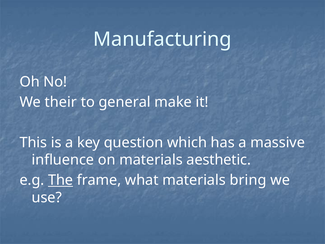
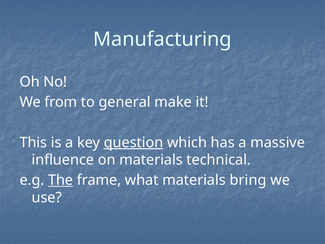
their: their -> from (61, 102)
question underline: none -> present (134, 142)
aesthetic: aesthetic -> technical (219, 160)
